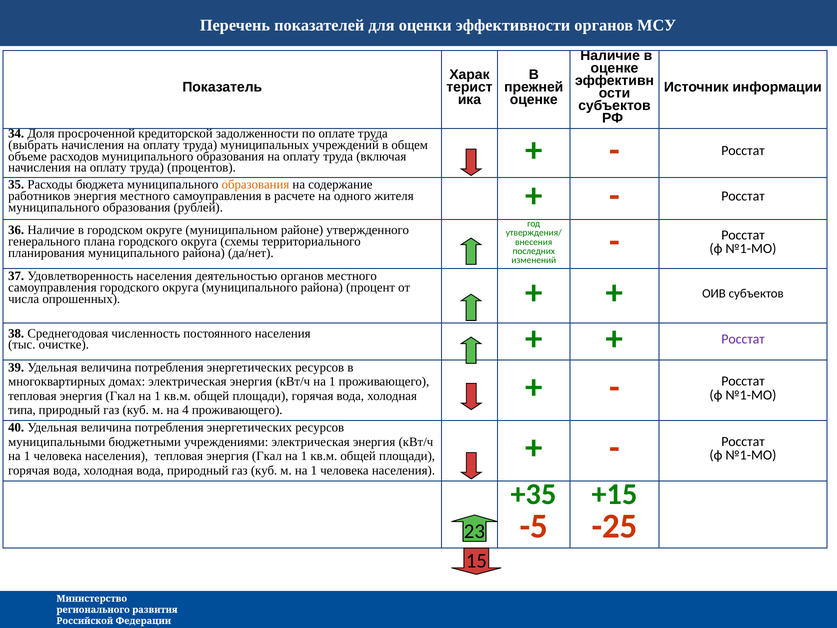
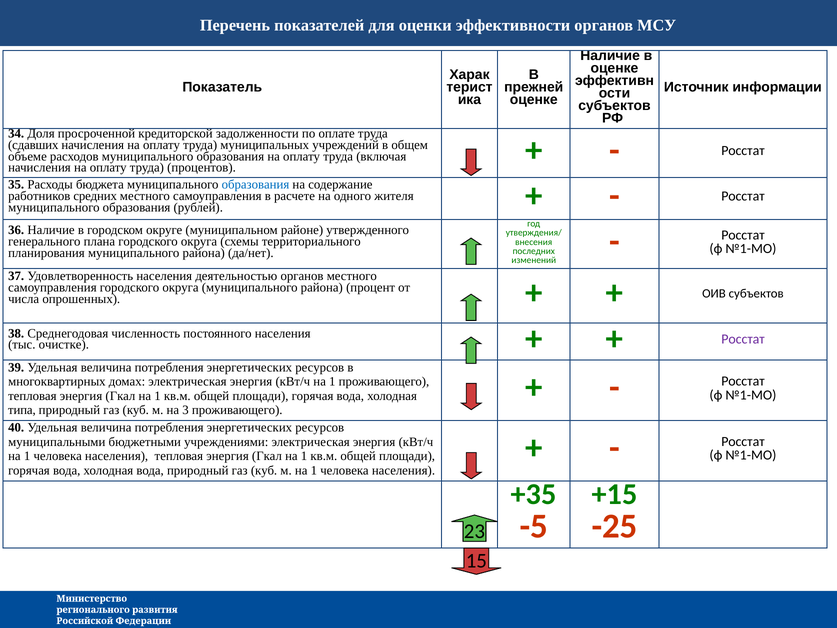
выбрать: выбрать -> сдавших (33, 145)
образования colour: orange -> blue (255, 185)
работников энергия: энергия -> средних (95, 196)
4: 4 -> 3 (186, 410)
